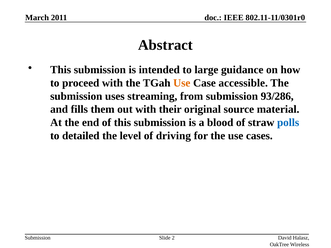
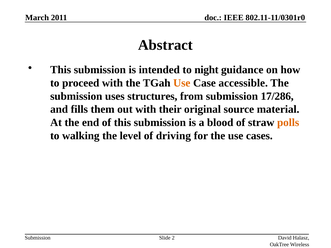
large: large -> night (206, 70)
streaming: streaming -> structures (152, 96)
93/286: 93/286 -> 17/286 (277, 96)
polls colour: blue -> orange (288, 123)
detailed: detailed -> walking (81, 136)
